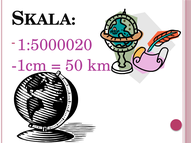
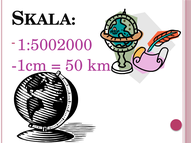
1:5000020: 1:5000020 -> 1:5002000 (55, 45)
